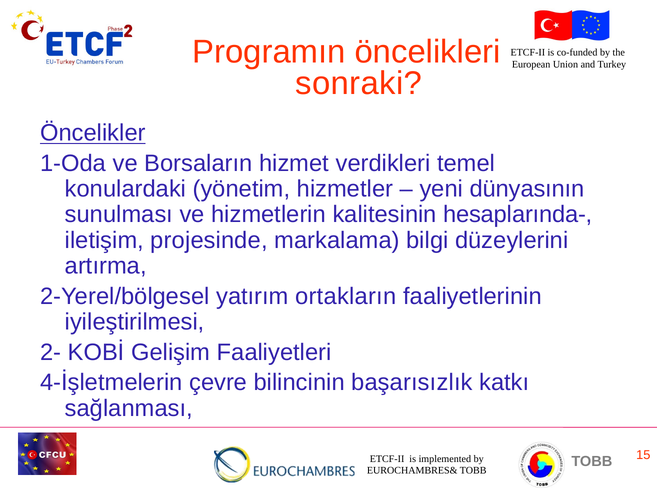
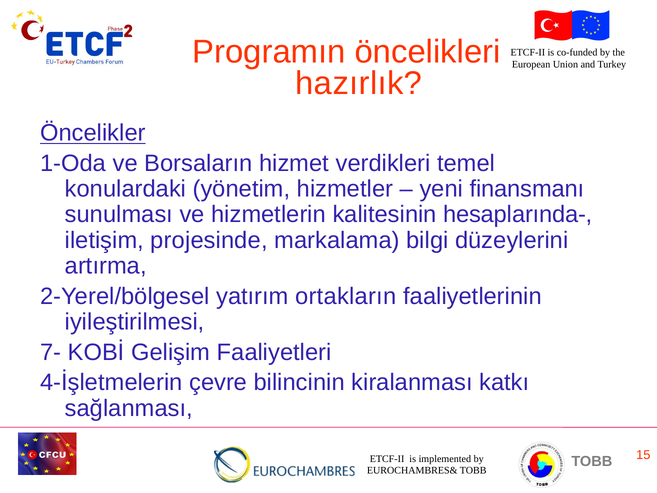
sonraki: sonraki -> hazırlık (359, 83)
dünyasının: dünyasının -> finansmanı (527, 189)
2-: 2- -> 7- (51, 352)
başarısızlık: başarısızlık -> kiralanması (412, 382)
